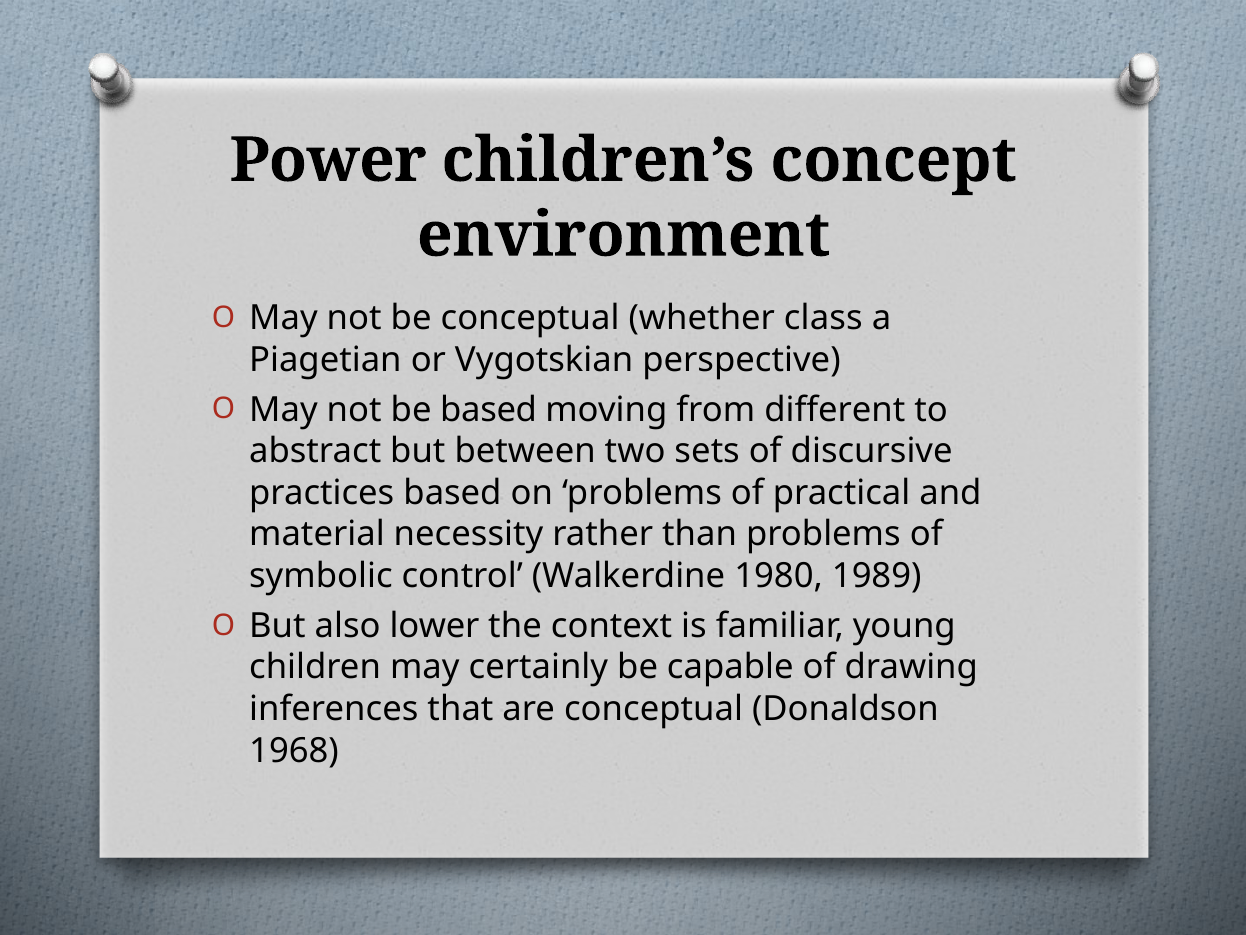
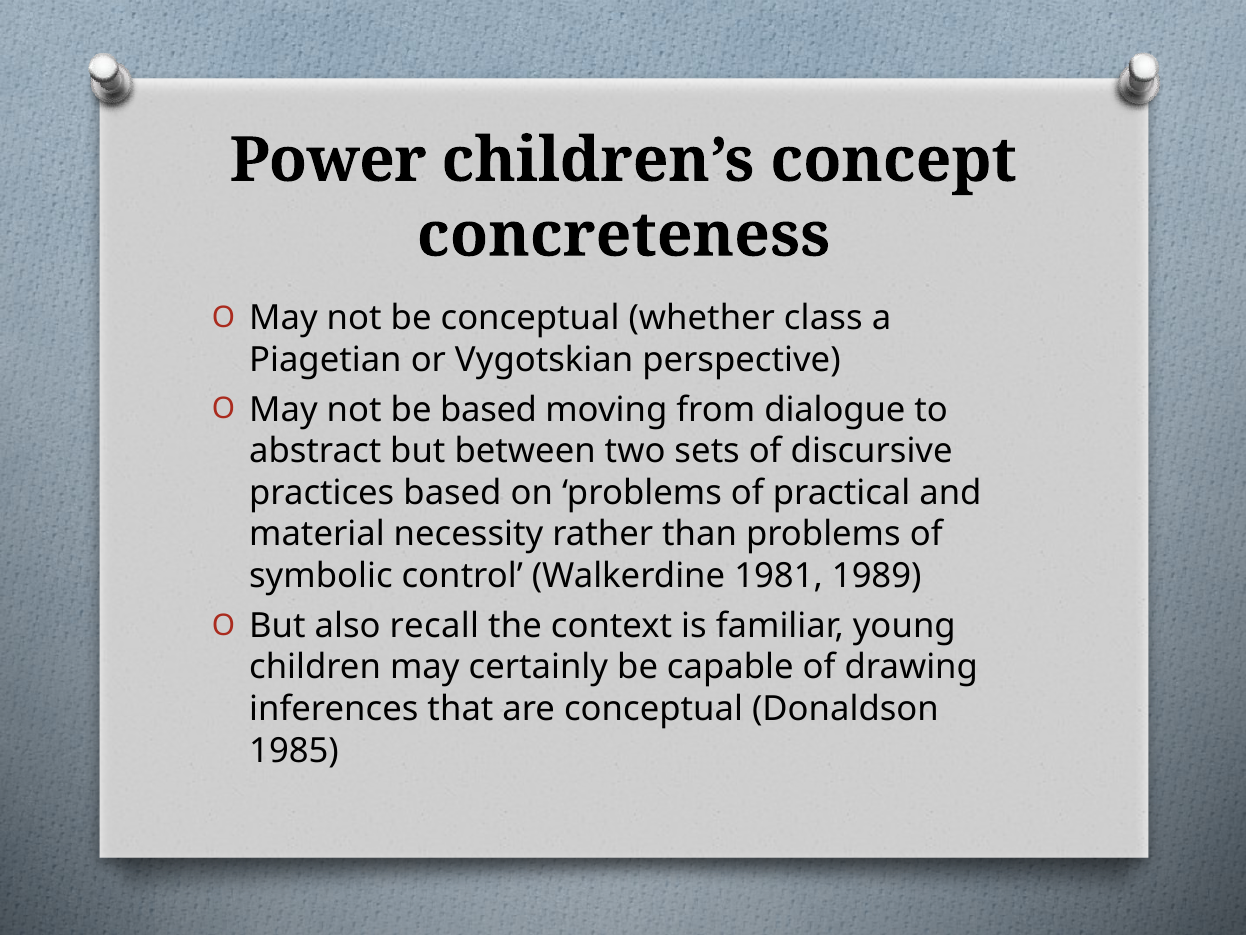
environment: environment -> concreteness (624, 235)
different: different -> dialogue (835, 410)
1980: 1980 -> 1981 (779, 576)
lower: lower -> recall (434, 626)
1968: 1968 -> 1985 (294, 750)
